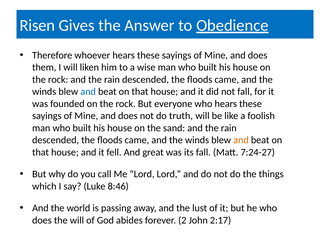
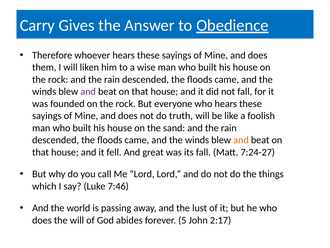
Risen: Risen -> Carry (37, 25)
and colour: blue -> purple (88, 91)
8:46: 8:46 -> 7:46 (118, 186)
2: 2 -> 5 (182, 220)
